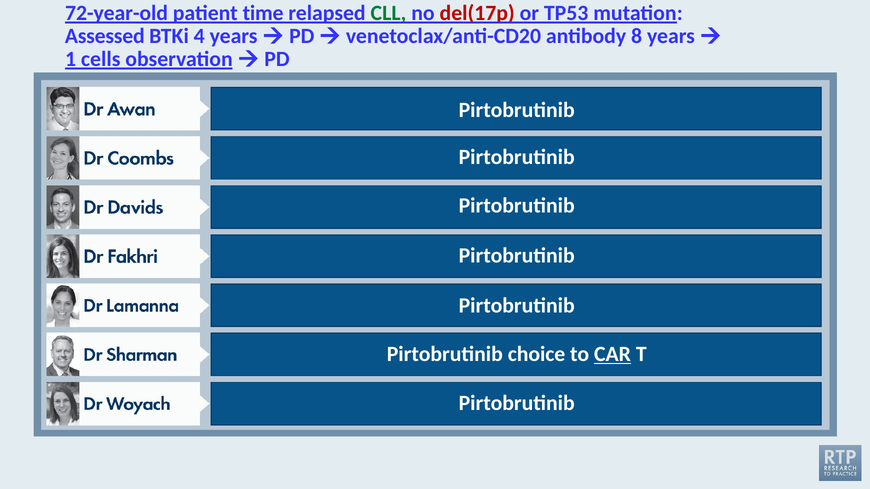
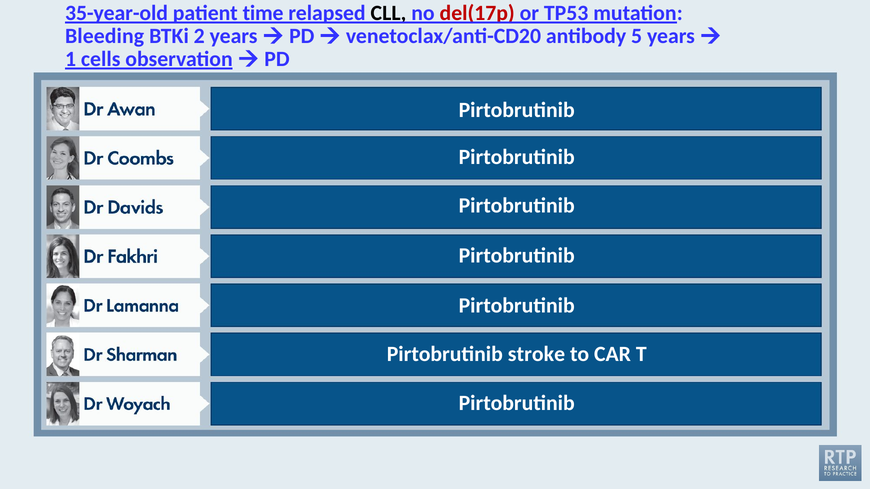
72-year-old: 72-year-old -> 35-year-old (117, 13)
CLL colour: green -> black (388, 13)
Assessed: Assessed -> Bleeding (105, 36)
4: 4 -> 2 (199, 36)
8: 8 -> 5 (637, 36)
choice: choice -> stroke (536, 354)
CAR underline: present -> none (612, 354)
